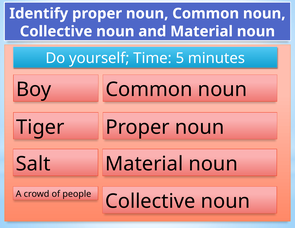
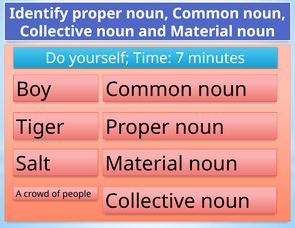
5: 5 -> 7 (180, 58)
